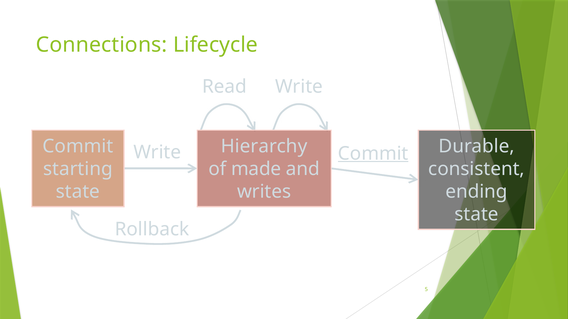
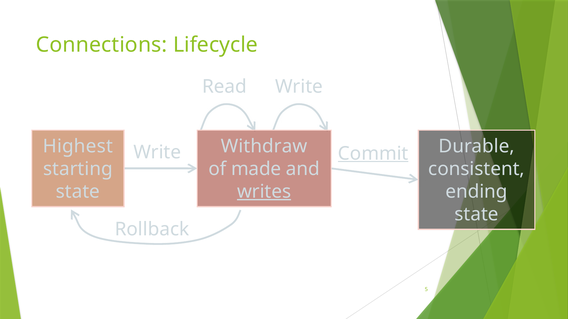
Commit: Commit -> Highest (78, 146)
Hierarchy: Hierarchy -> Withdraw (264, 146)
writes underline: none -> present (264, 192)
